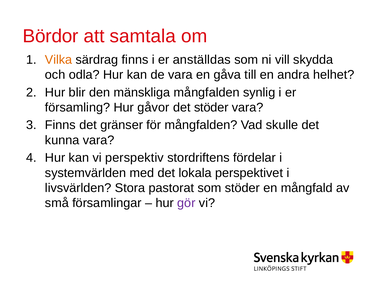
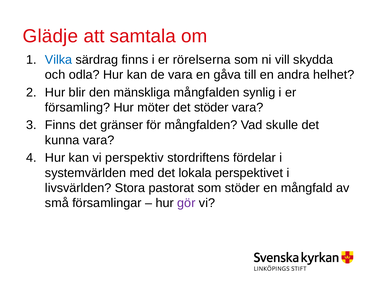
Bördor: Bördor -> Glädje (50, 36)
Vilka colour: orange -> blue (59, 60)
anställdas: anställdas -> rörelserna (202, 60)
gåvor: gåvor -> möter (153, 108)
